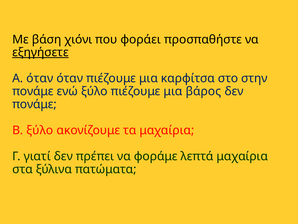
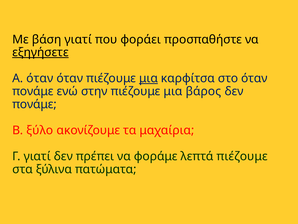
βάση χιόνι: χιόνι -> γιατί (78, 39)
μια underline: none -> present (148, 78)
στο στην: στην -> όταν (254, 78)
ενώ ξύλο: ξύλο -> στην (94, 91)
λεπτά μαχαίρια: μαχαίρια -> πιέζουμε (242, 156)
